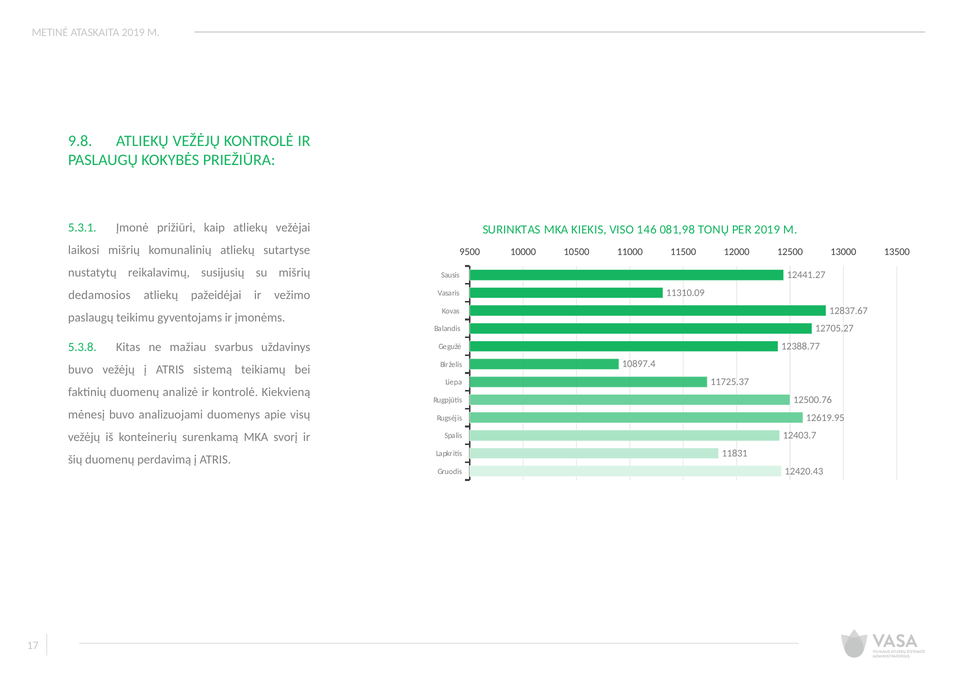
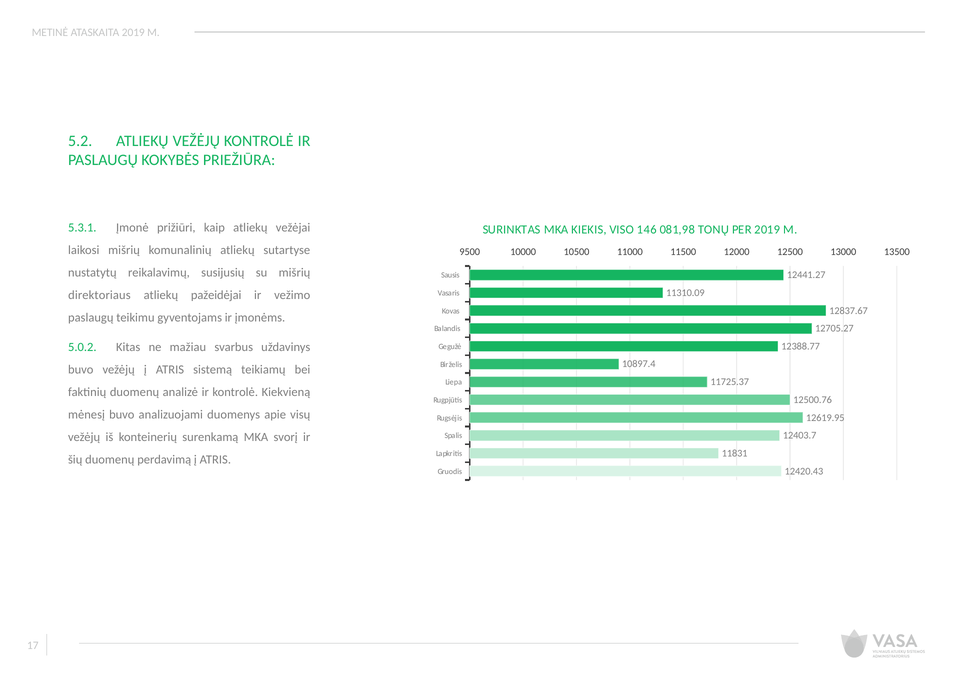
9.8: 9.8 -> 5.2 (80, 141)
dedamosios: dedamosios -> direktoriaus (99, 295)
5.3.8: 5.3.8 -> 5.0.2 (82, 347)
